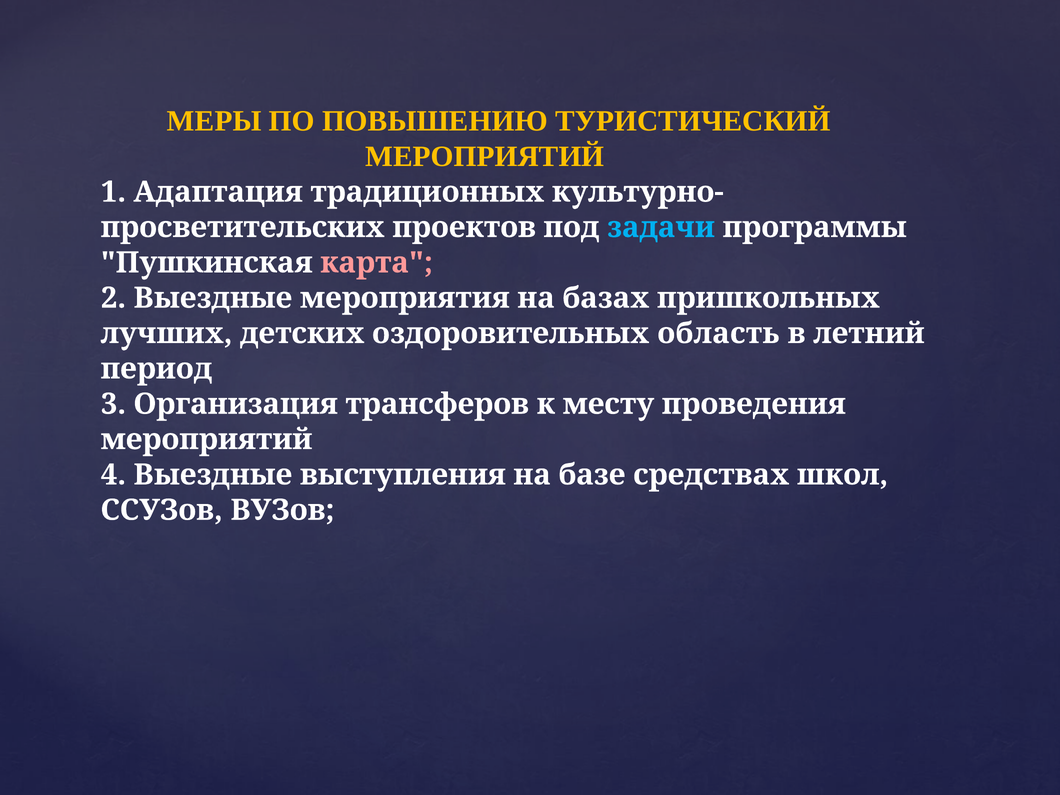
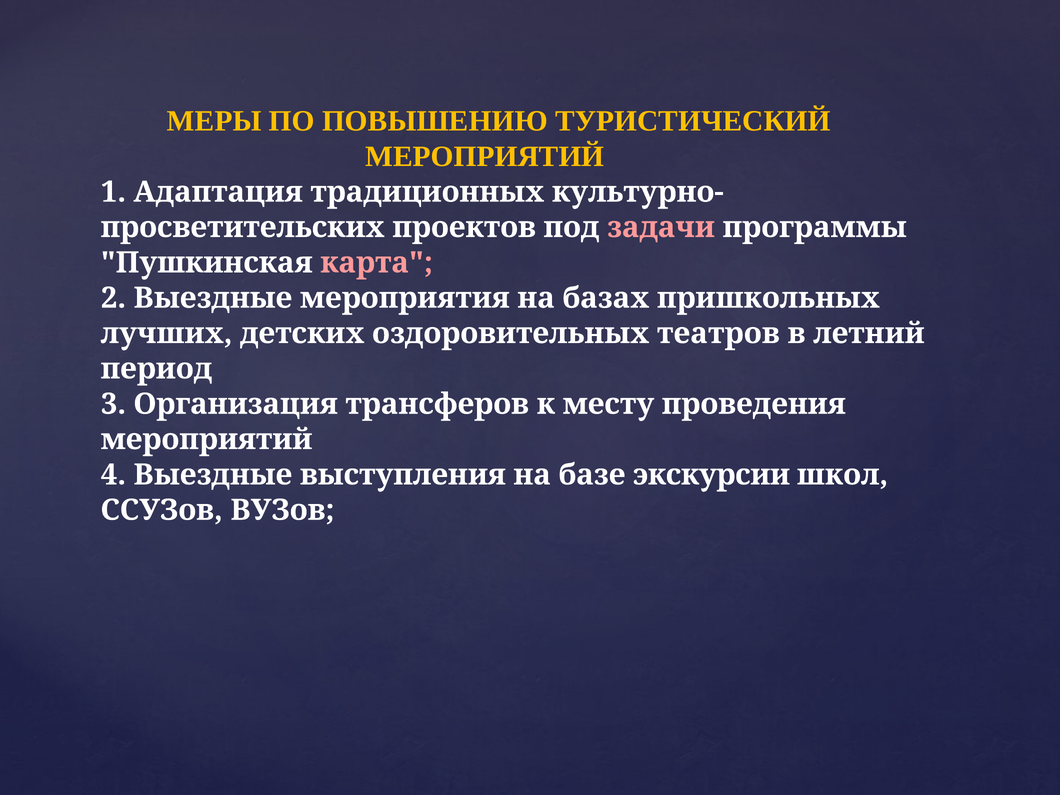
задачи colour: light blue -> pink (661, 227)
область: область -> театров (718, 333)
средствах: средствах -> экскурсии (711, 475)
